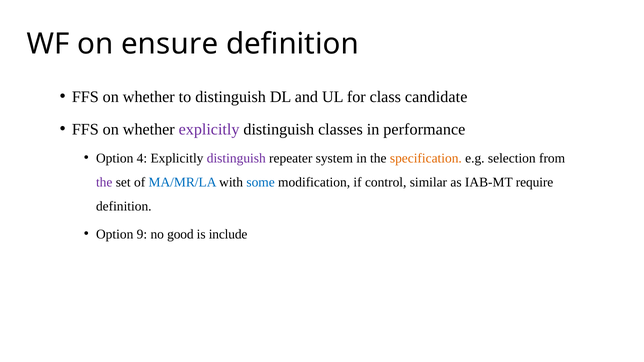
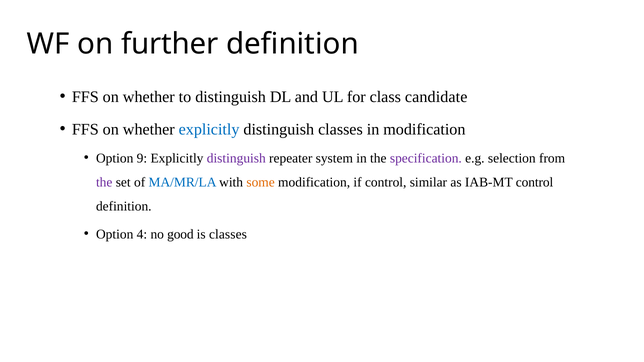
ensure: ensure -> further (170, 44)
explicitly colour: purple -> blue (209, 129)
in performance: performance -> modification (424, 129)
4: 4 -> 9 (142, 158)
specification colour: orange -> purple (426, 158)
some colour: blue -> orange (261, 183)
IAB-MT require: require -> control (535, 183)
9: 9 -> 4 (142, 234)
is include: include -> classes (228, 234)
